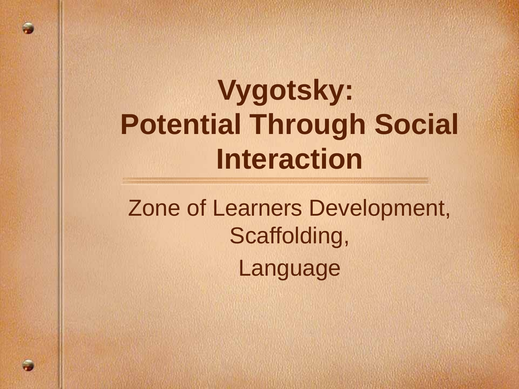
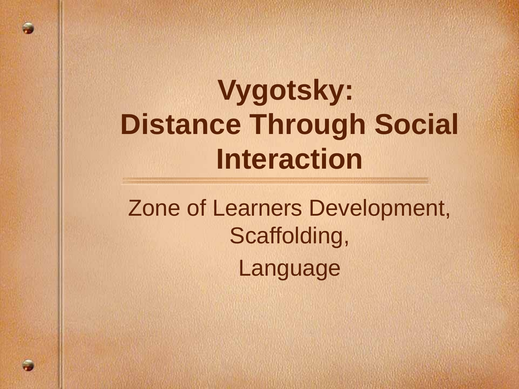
Potential: Potential -> Distance (181, 125)
